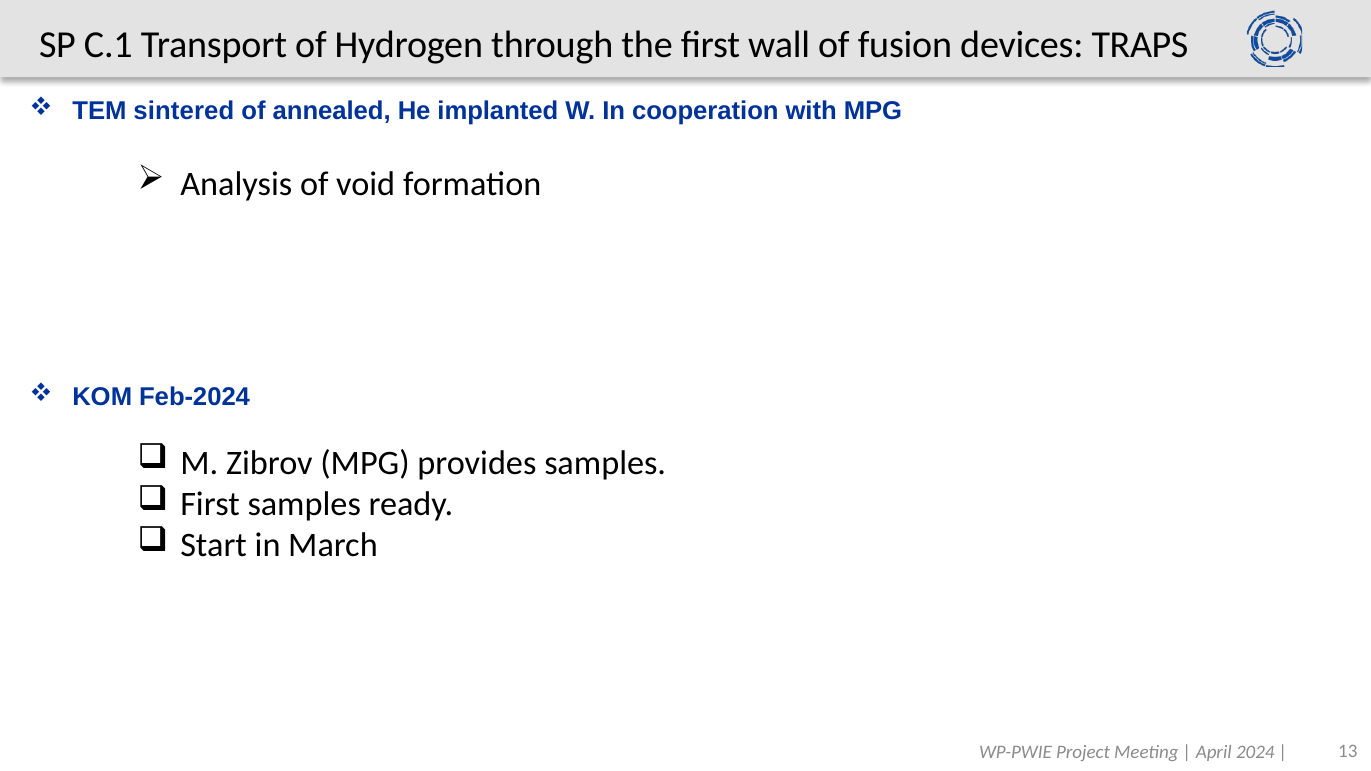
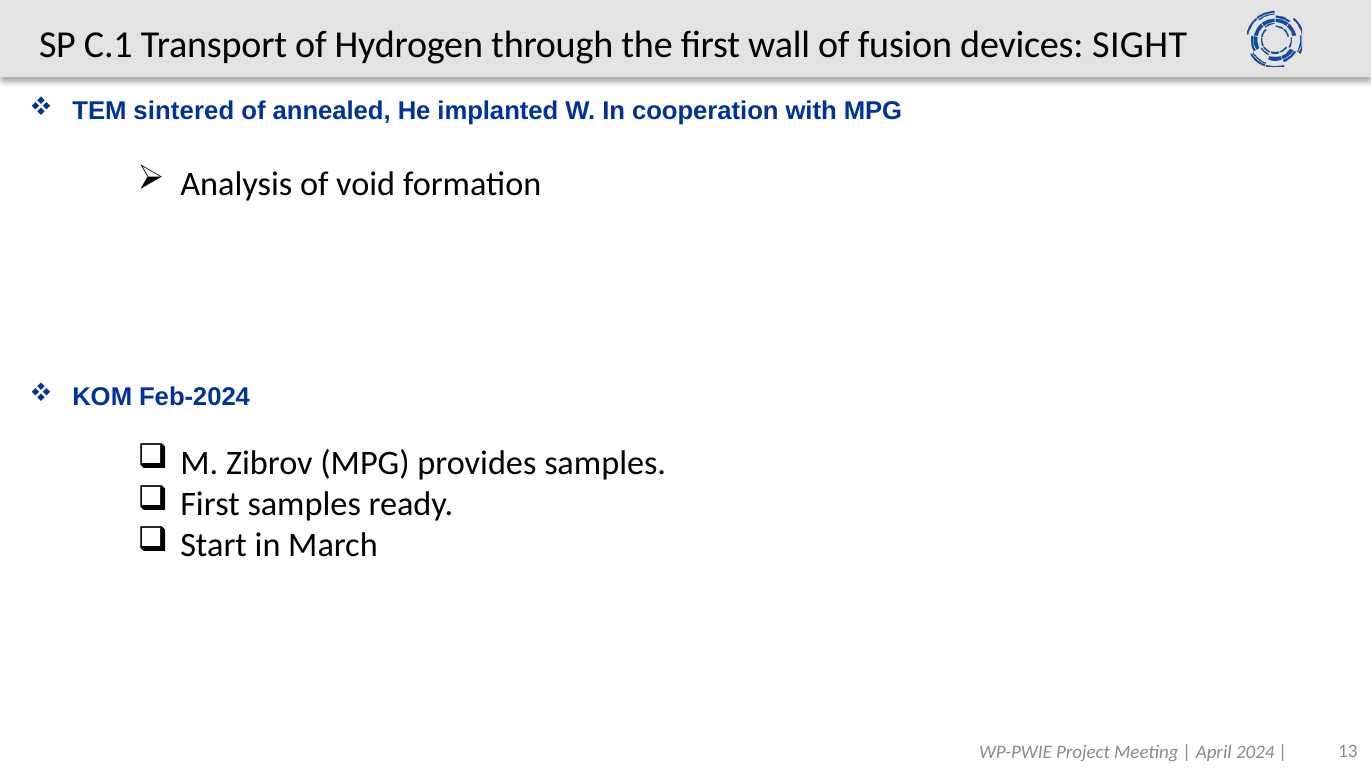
TRAPS: TRAPS -> SIGHT (1140, 45)
